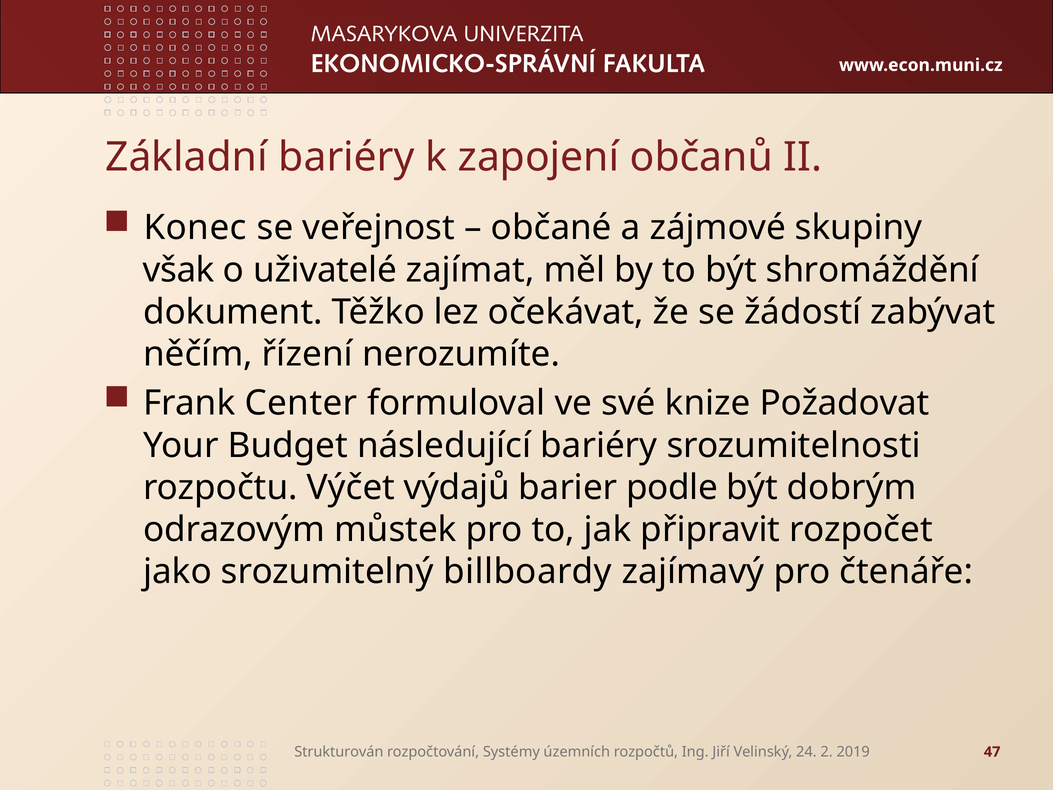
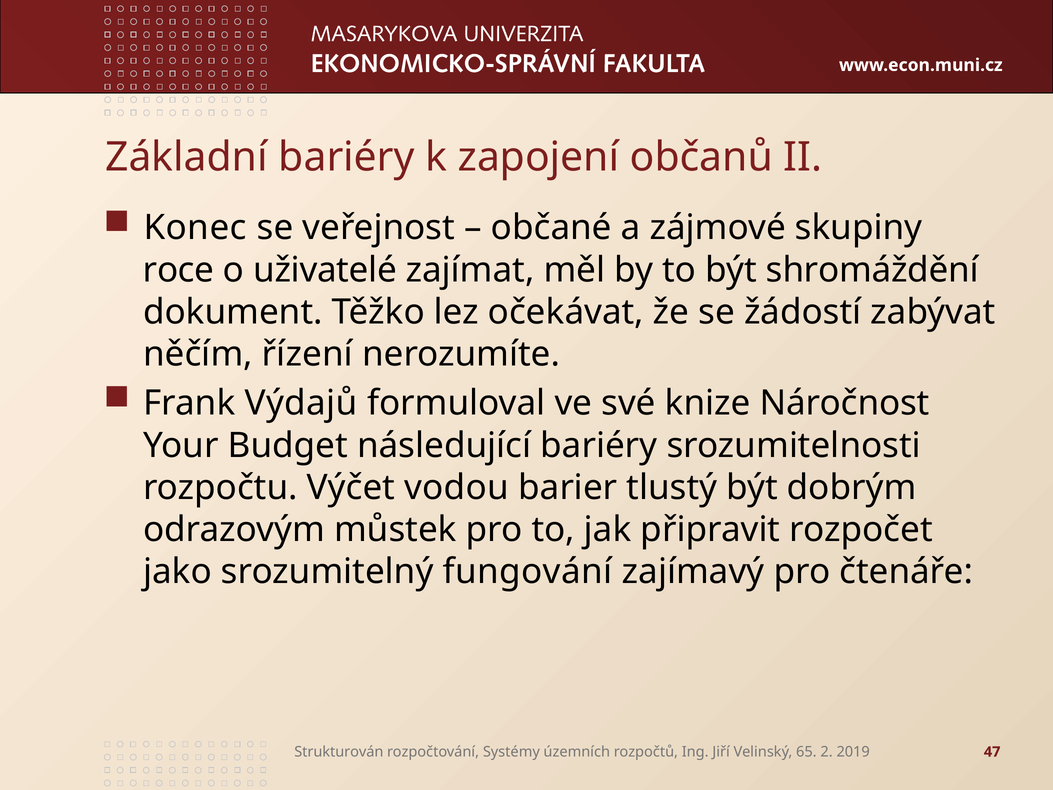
však: však -> roce (179, 270)
Center: Center -> Výdajů (301, 403)
Požadovat: Požadovat -> Náročnost (845, 403)
výdajů: výdajů -> vodou (457, 487)
podle: podle -> tlustý (672, 487)
billboardy: billboardy -> fungování (528, 572)
24: 24 -> 65 (806, 752)
